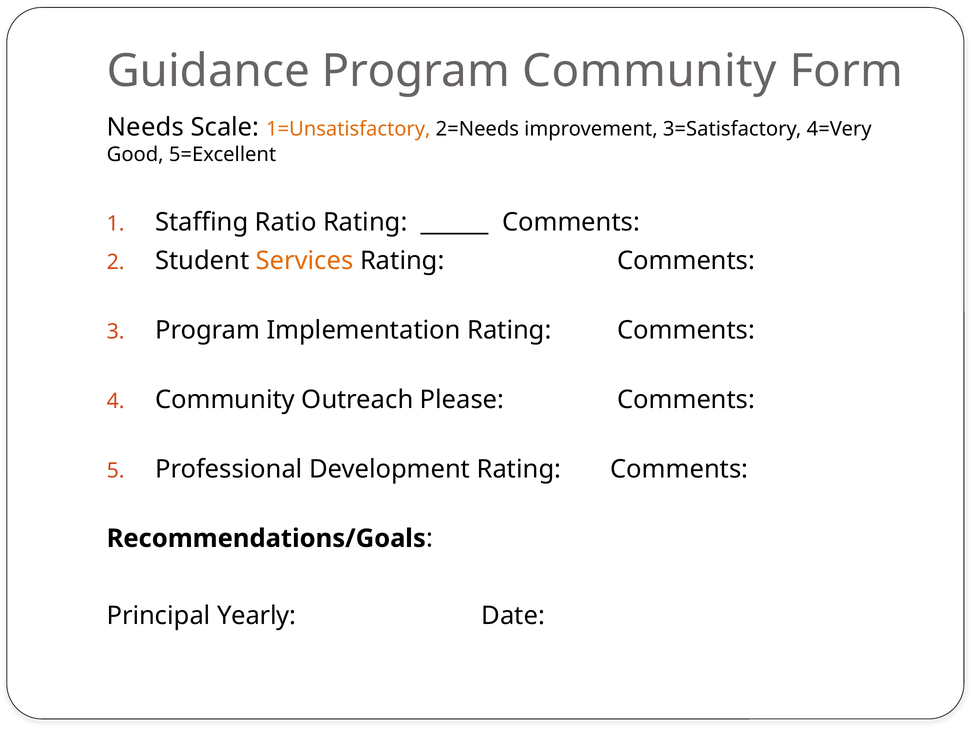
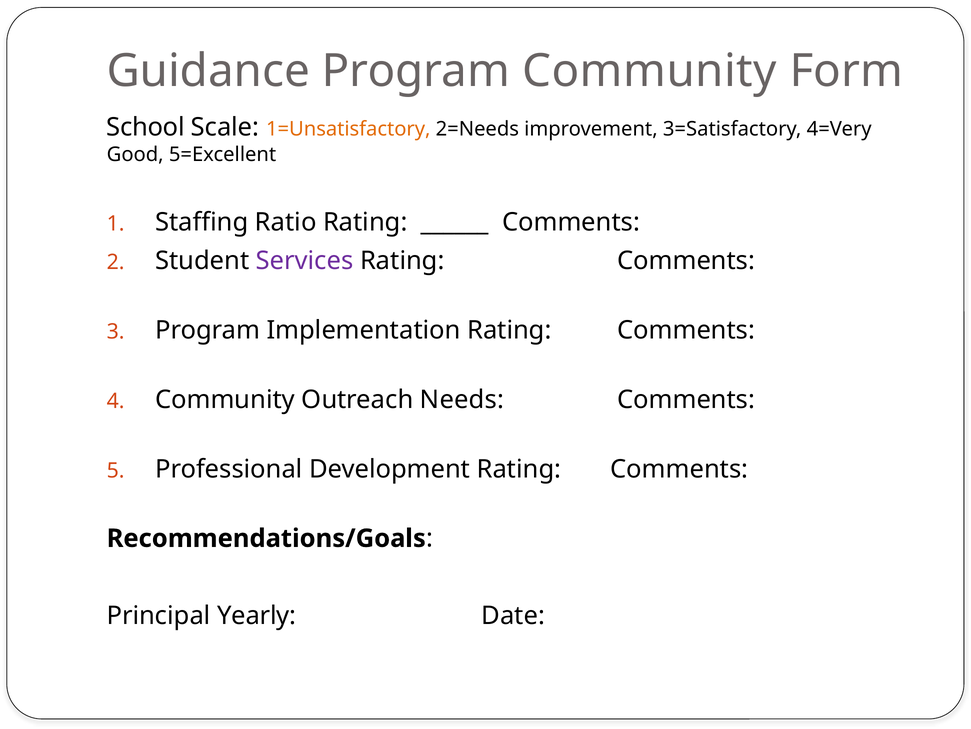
Needs: Needs -> School (146, 127)
Services colour: orange -> purple (305, 261)
Please: Please -> Needs (462, 399)
